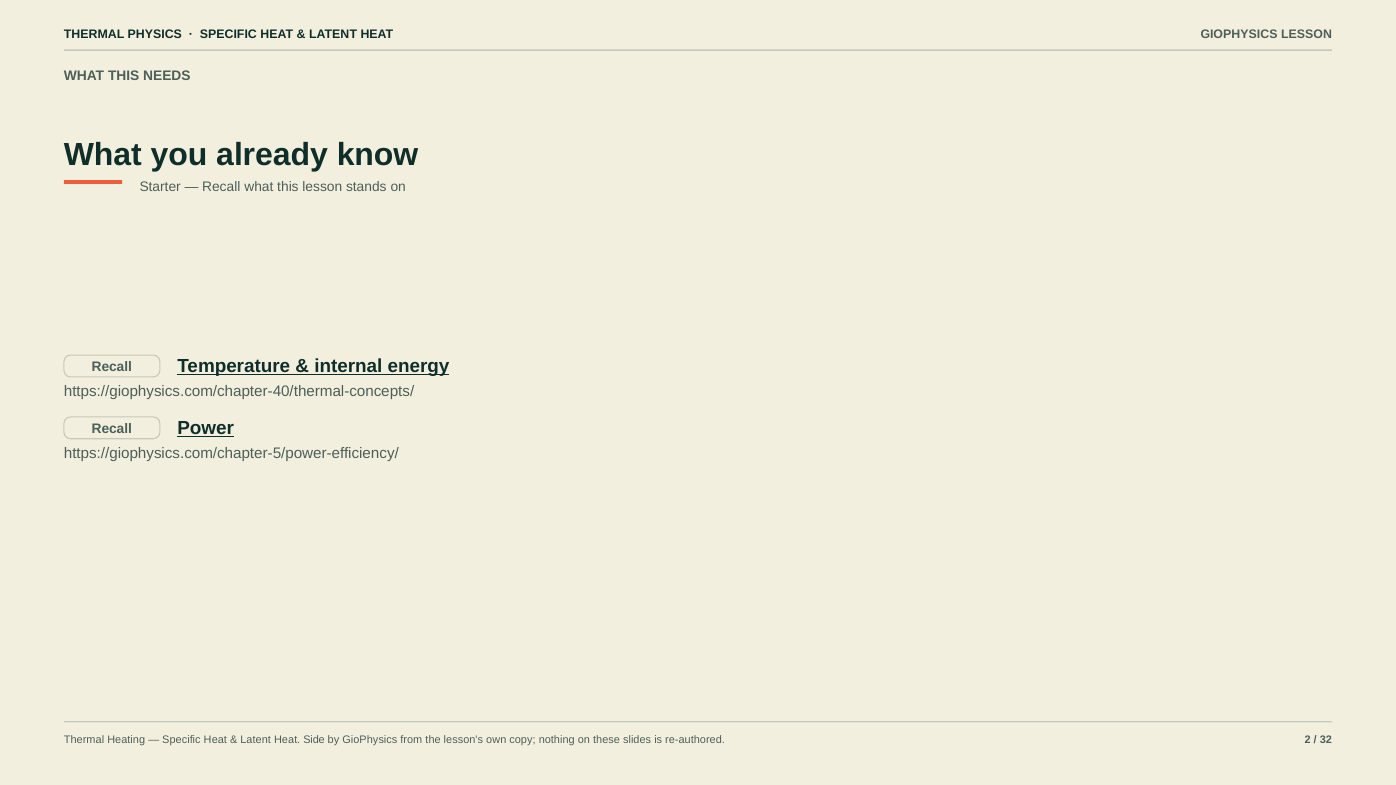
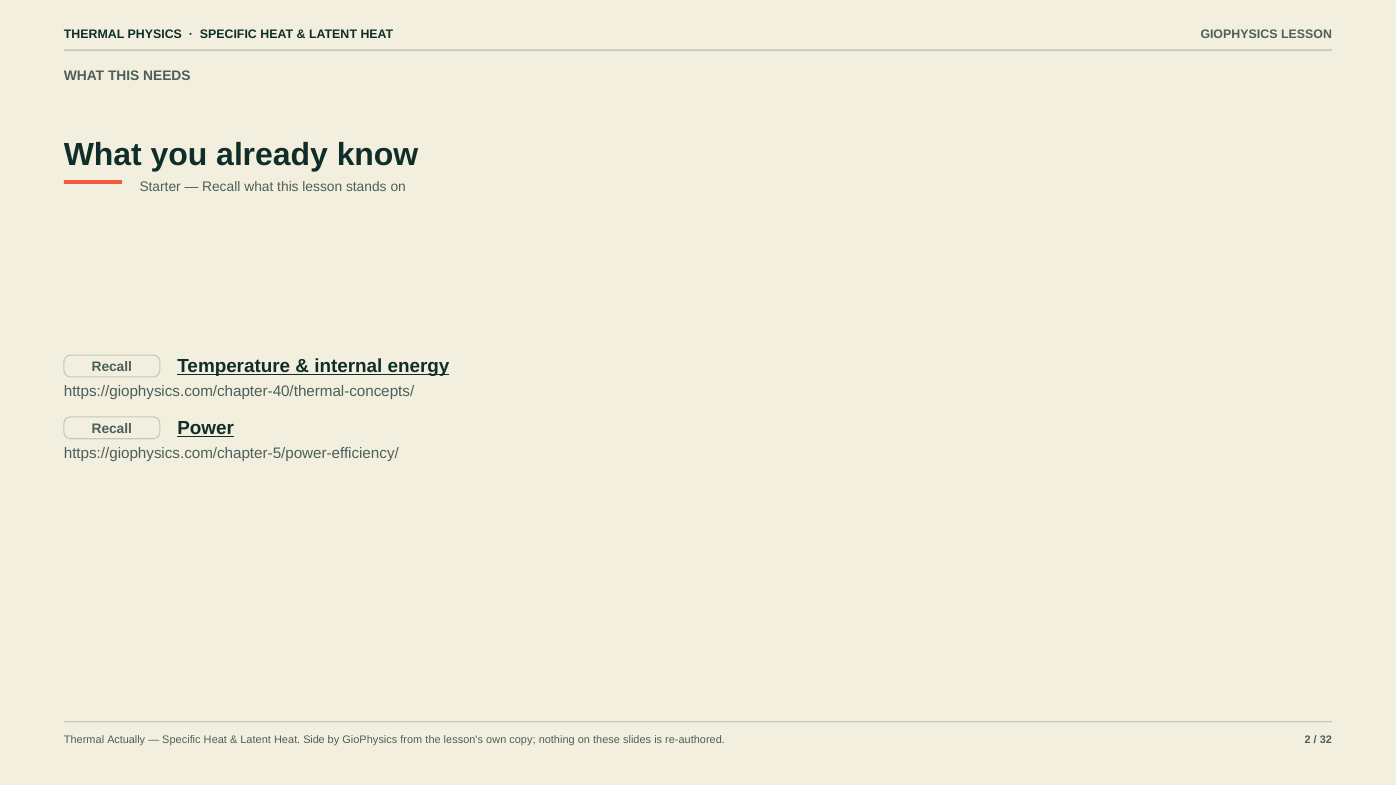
Heating: Heating -> Actually (126, 740)
